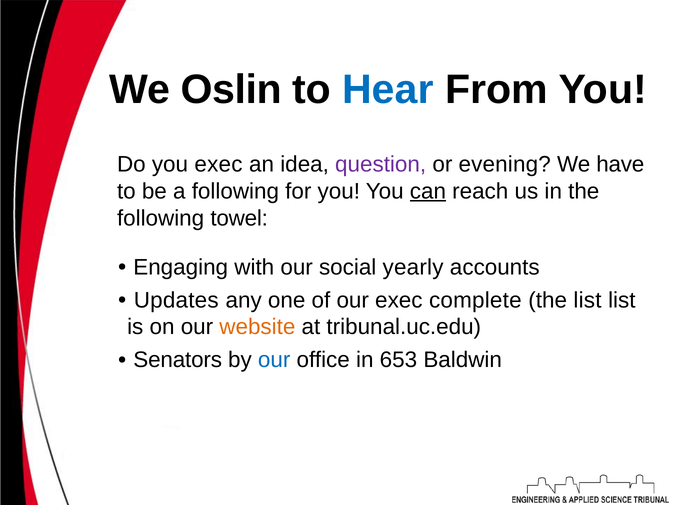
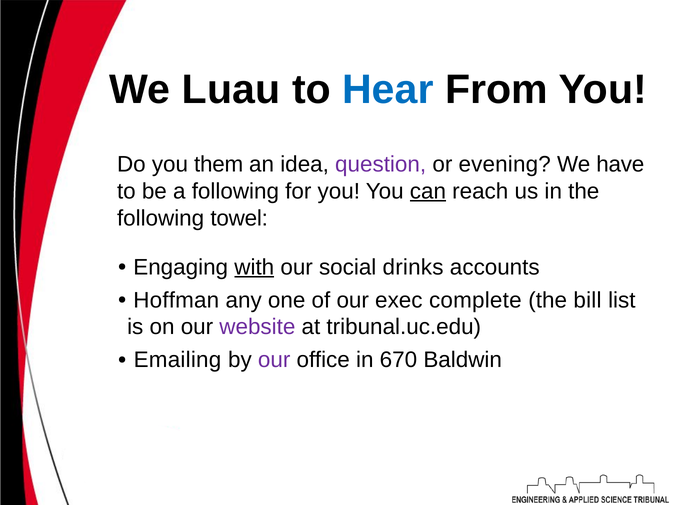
Oslin: Oslin -> Luau (231, 90)
you exec: exec -> them (219, 164)
with underline: none -> present (254, 267)
yearly: yearly -> drinks (413, 267)
Updates: Updates -> Hoffman (176, 300)
the list: list -> bill (587, 300)
website colour: orange -> purple (257, 327)
Senators: Senators -> Emailing (177, 360)
our colour: blue -> purple (274, 360)
653: 653 -> 670 (398, 360)
